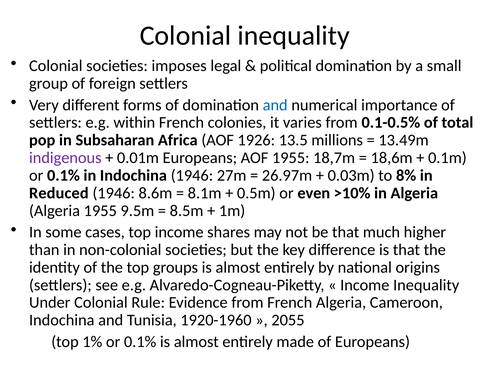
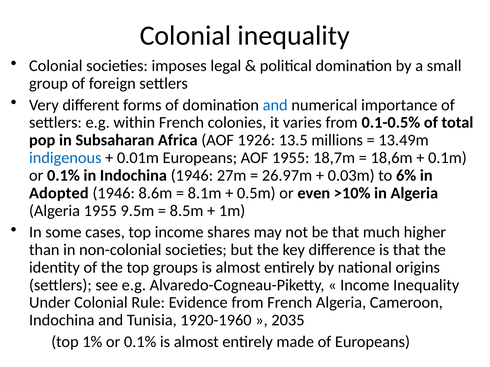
indigenous colour: purple -> blue (65, 158)
8%: 8% -> 6% (406, 176)
Reduced: Reduced -> Adopted (59, 193)
2055: 2055 -> 2035 (288, 321)
